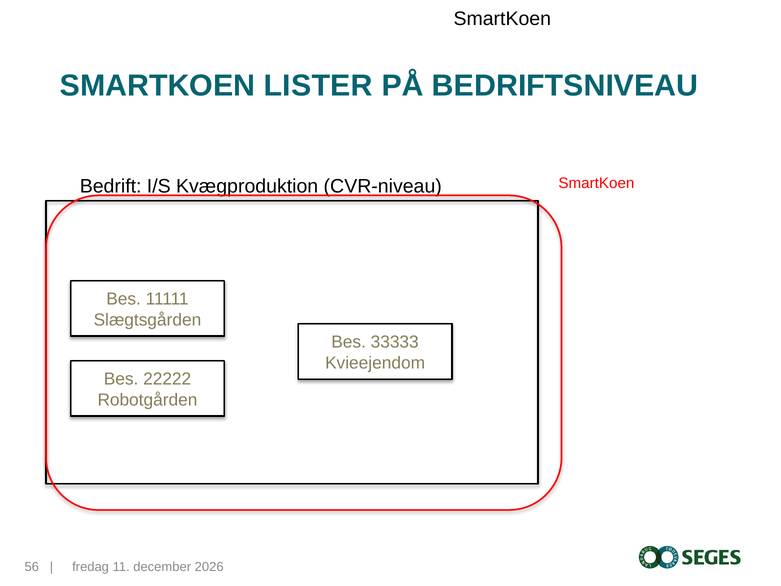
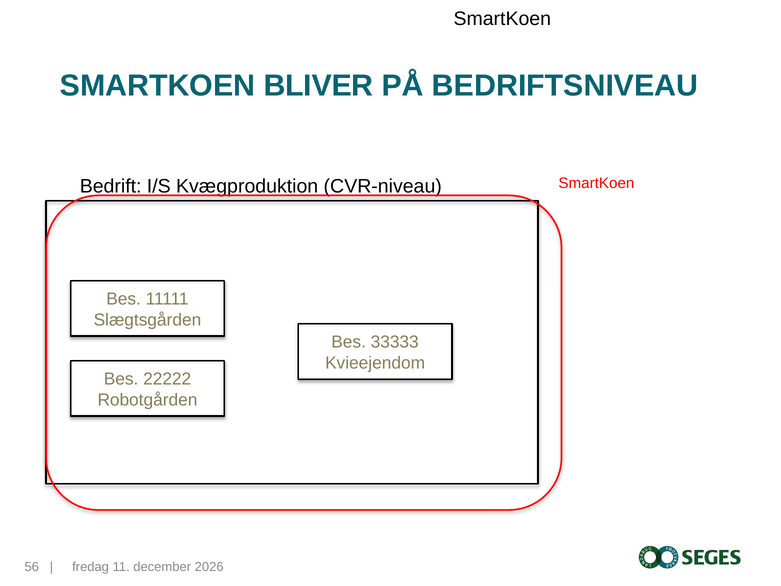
LISTER: LISTER -> BLIVER (319, 85)
